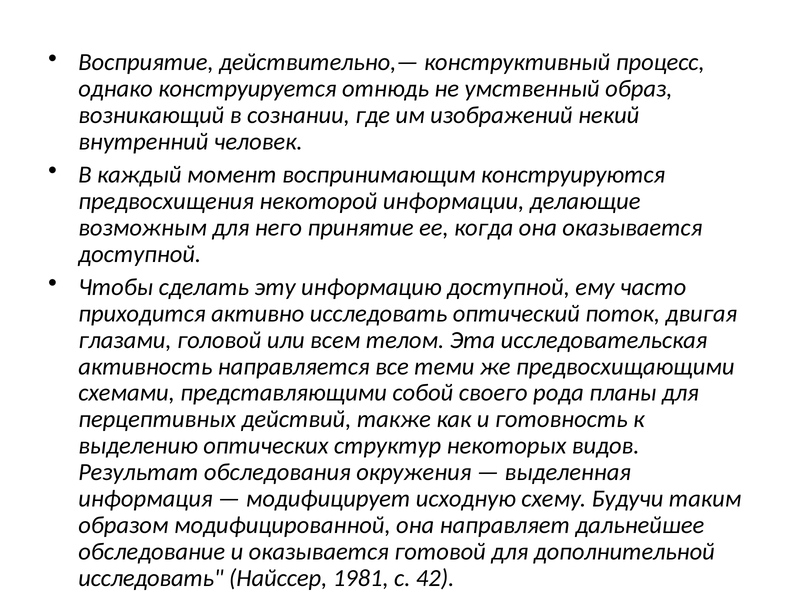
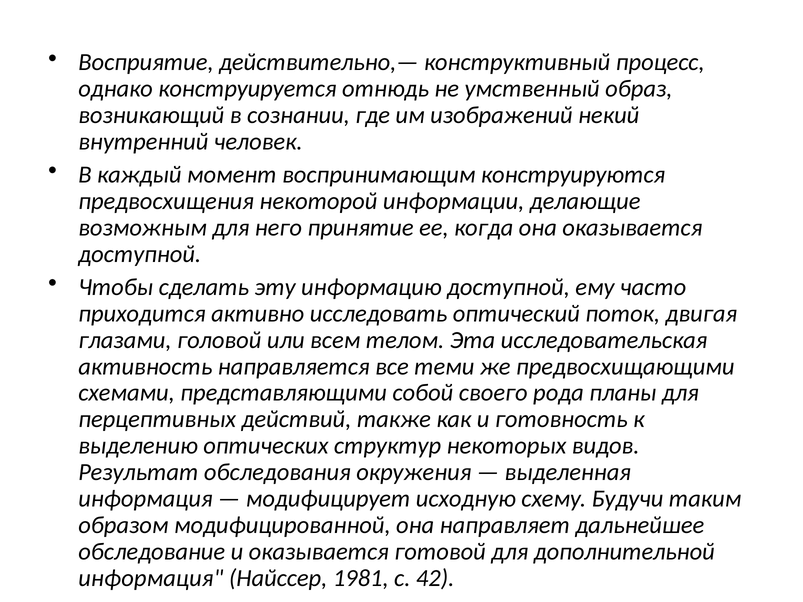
исследовать: исследовать -> информация (151, 579)
